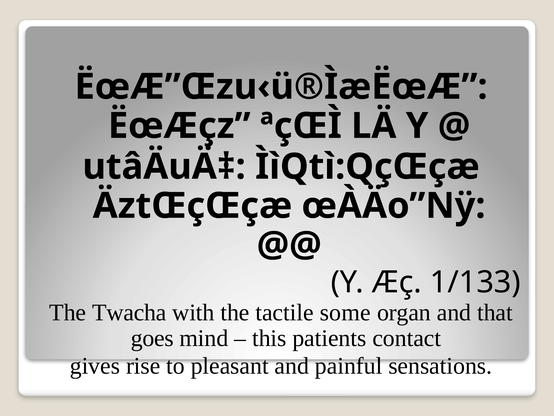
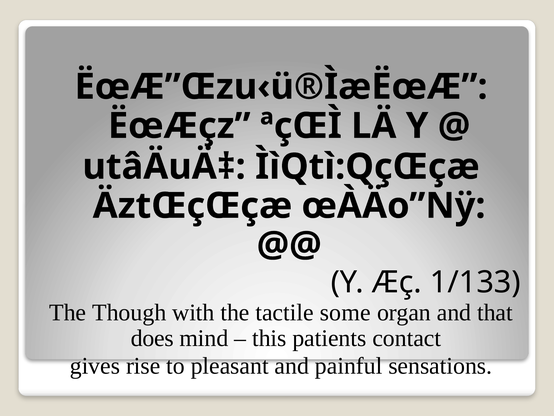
Twacha: Twacha -> Though (129, 312)
goes: goes -> does (152, 338)
